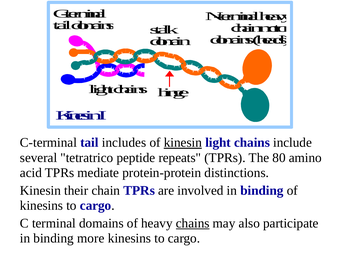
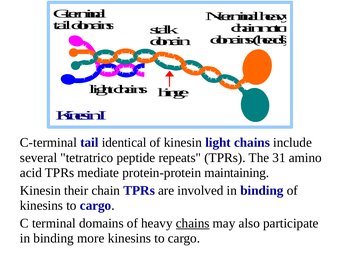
includes: includes -> identical (124, 142)
kinesin underline: present -> none (183, 142)
80: 80 -> 31 (279, 157)
distinctions: distinctions -> maintaining (237, 172)
